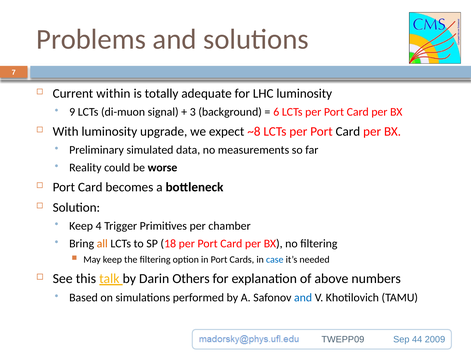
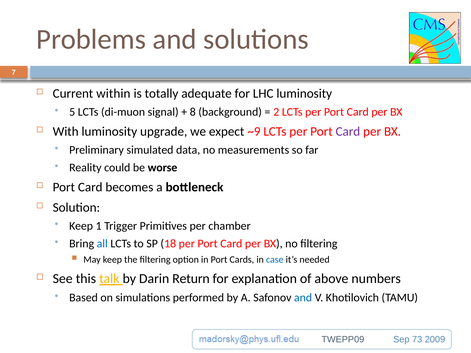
9: 9 -> 5 (72, 112)
3: 3 -> 8 (193, 112)
6: 6 -> 2 (276, 112)
~8: ~8 -> ~9 (254, 132)
Card colour: black -> purple (348, 132)
4: 4 -> 1 (99, 226)
all colour: orange -> blue (102, 244)
Others: Others -> Return (191, 279)
44: 44 -> 73 (417, 340)
